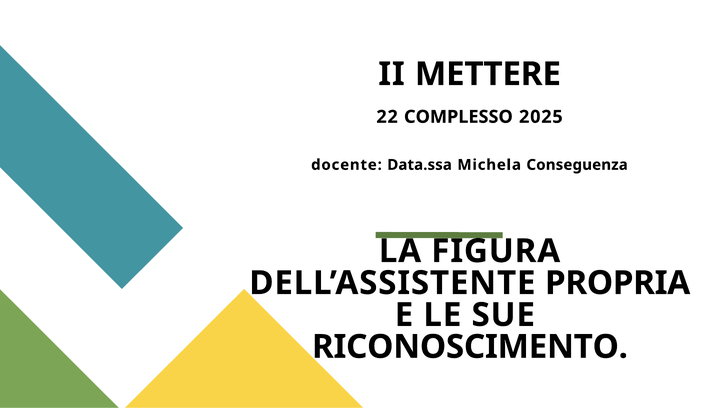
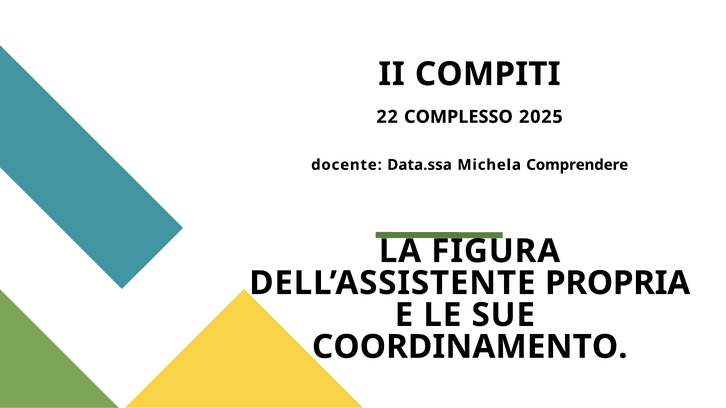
METTERE: METTERE -> COMPITI (488, 74)
Conseguenza: Conseguenza -> Comprendere (577, 165)
RICONOSCIMENTO: RICONOSCIMENTO -> COORDINAMENTO (470, 347)
